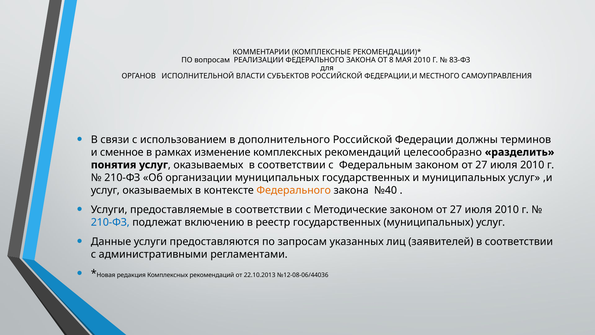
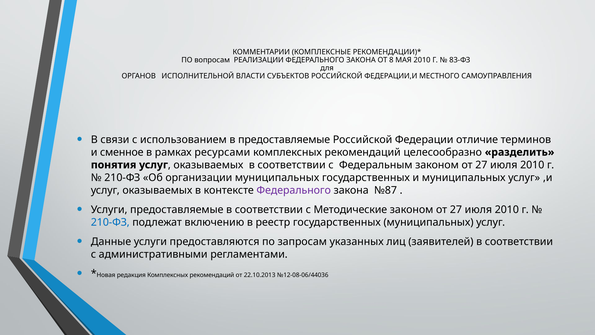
в дополнительного: дополнительного -> предоставляемые (284, 139)
должны: должны -> отличие (477, 139)
изменение: изменение -> ресурсами (222, 152)
Федерального colour: orange -> purple (294, 190)
№40: №40 -> №87 (386, 190)
